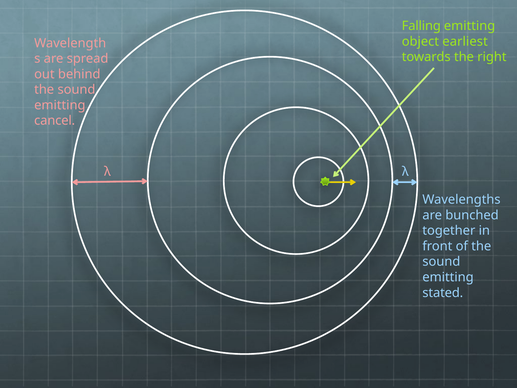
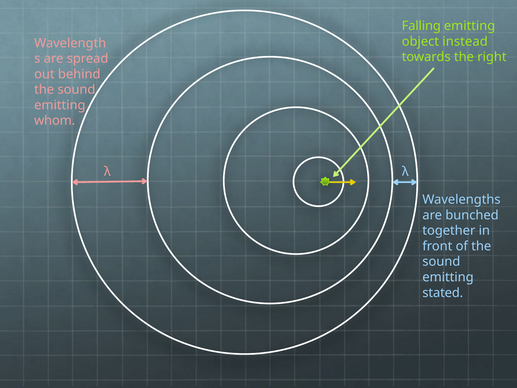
earliest: earliest -> instead (465, 41)
cancel: cancel -> whom (55, 121)
